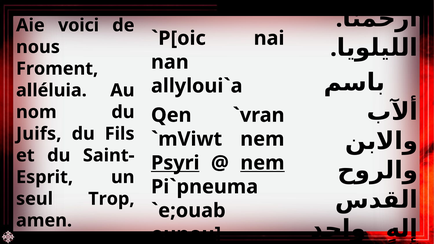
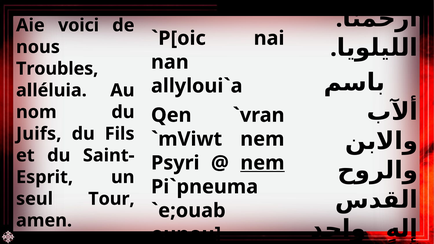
Froment: Froment -> Troubles (57, 69)
Psyri underline: present -> none (175, 163)
Trop: Trop -> Tour (111, 199)
